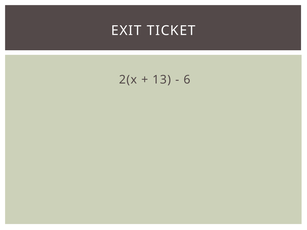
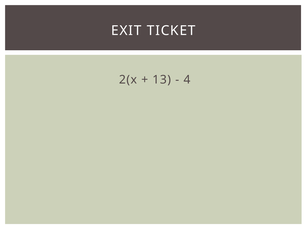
6: 6 -> 4 (187, 80)
